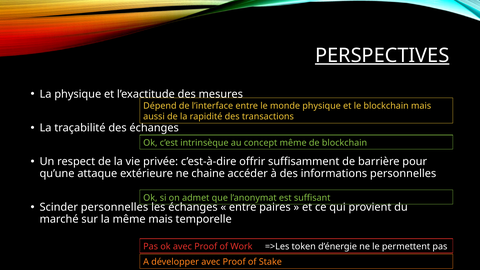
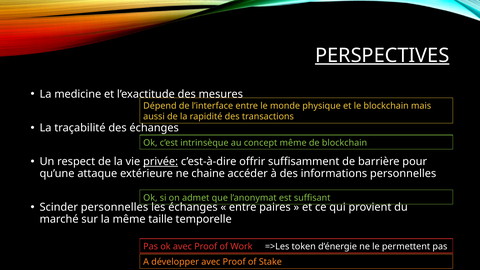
La physique: physique -> medicine (78, 94)
privée underline: none -> present (161, 162)
même mais: mais -> taille (161, 219)
